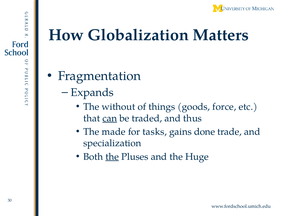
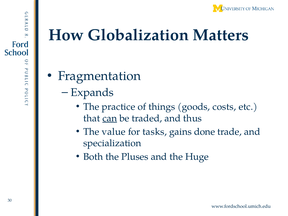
without: without -> practice (118, 107)
force: force -> costs (224, 107)
made: made -> value (114, 132)
the underline: present -> none (112, 157)
